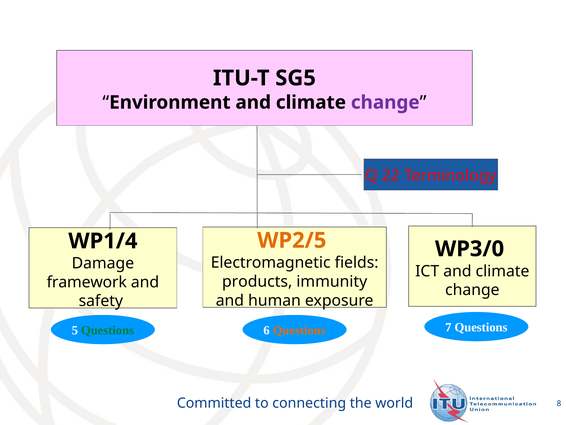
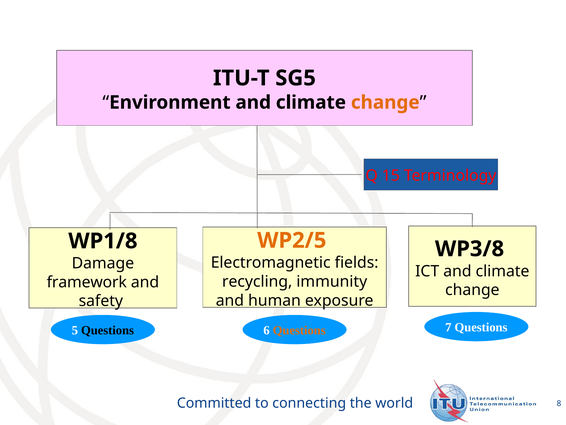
change colour: purple -> orange (385, 102)
22: 22 -> 15 (391, 175)
WP1/4: WP1/4 -> WP1/8 (103, 241)
WP3/0: WP3/0 -> WP3/8 (470, 249)
products: products -> recycling (257, 281)
Questions colour: green -> black (107, 330)
